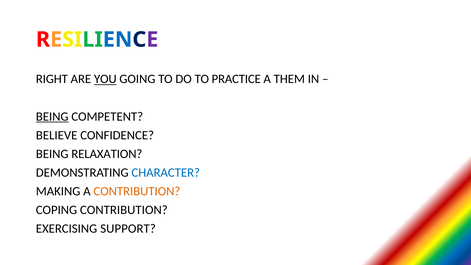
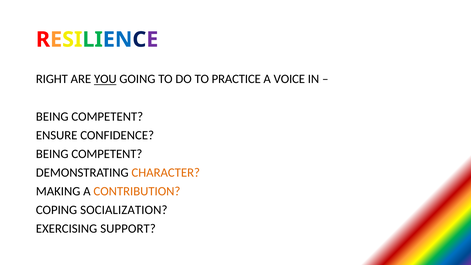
THEM: THEM -> VOICE (289, 79)
BEING underline: present -> none (52, 116)
BELIEVE: BELIEVE -> ENSURE (57, 135)
RELAXATION: RELAXATION -> COMPETENT (107, 154)
CHARACTER colour: blue -> orange (166, 172)
COPING CONTRIBUTION: CONTRIBUTION -> SOCIALIZATION (124, 210)
